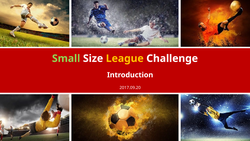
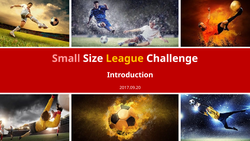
Small colour: light green -> pink (66, 58)
